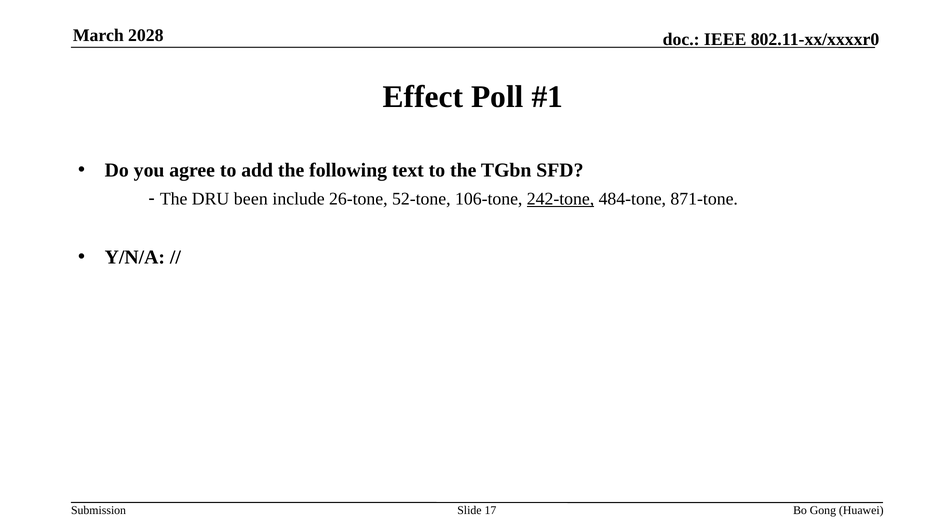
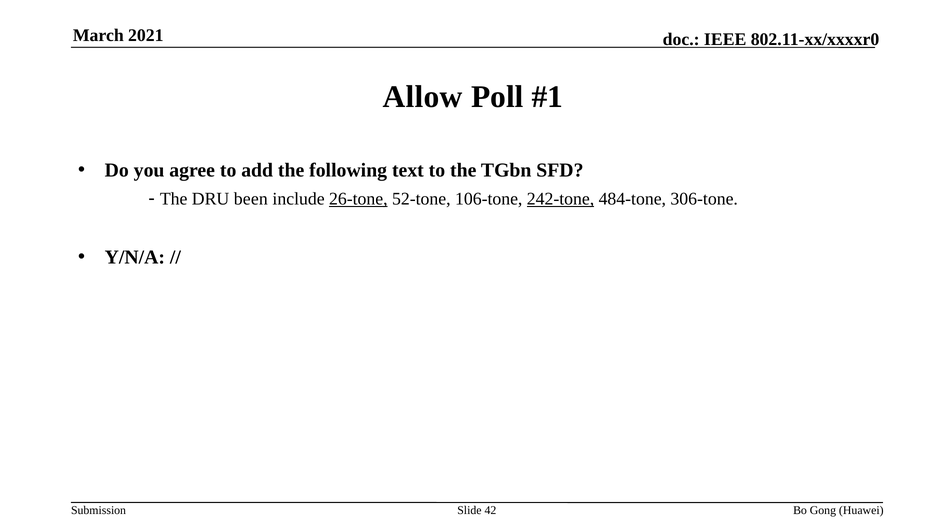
2028: 2028 -> 2021 (146, 35)
Effect: Effect -> Allow (423, 97)
26-tone underline: none -> present (358, 199)
871-tone: 871-tone -> 306-tone (704, 199)
17: 17 -> 42 (490, 510)
